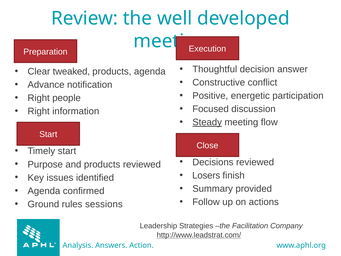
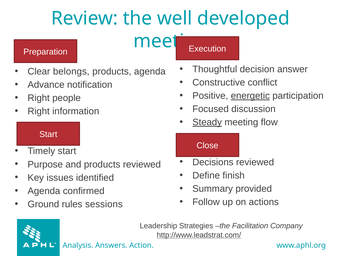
tweaked: tweaked -> belongs (71, 71)
energetic underline: none -> present (250, 96)
Losers: Losers -> Define (206, 175)
